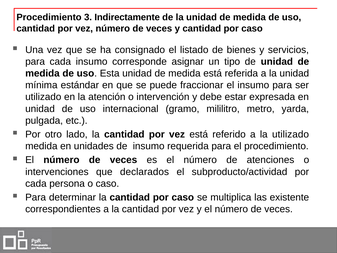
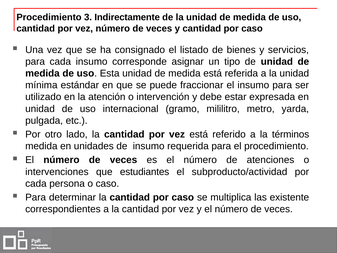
la utilizado: utilizado -> términos (291, 134)
declarados: declarados -> estudiantes (145, 172)
